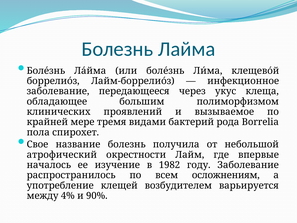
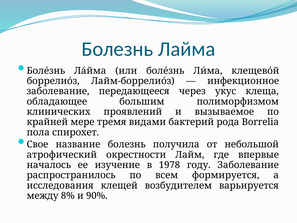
1982: 1982 -> 1978 (169, 165)
осложнениям: осложнениям -> формируется (226, 175)
употребление: употребление -> исследования (60, 185)
4%: 4% -> 8% (68, 196)
